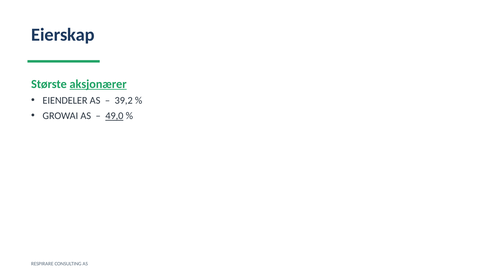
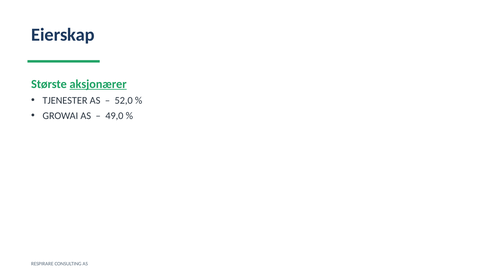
EIENDELER: EIENDELER -> TJENESTER (65, 101)
39,2: 39,2 -> 52,0 (124, 101)
49,0 underline: present -> none (114, 116)
